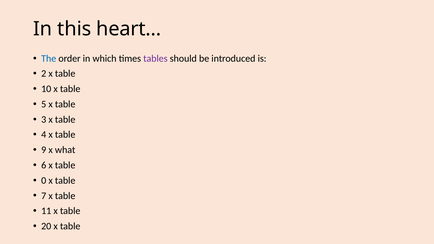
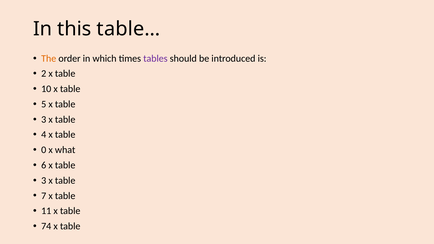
heart…: heart… -> table… (128, 29)
The colour: blue -> orange (49, 58)
9: 9 -> 0 (44, 150)
0: 0 -> 3 (44, 181)
20: 20 -> 74 (46, 226)
